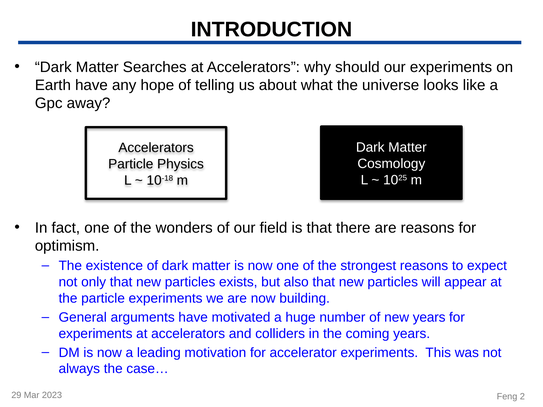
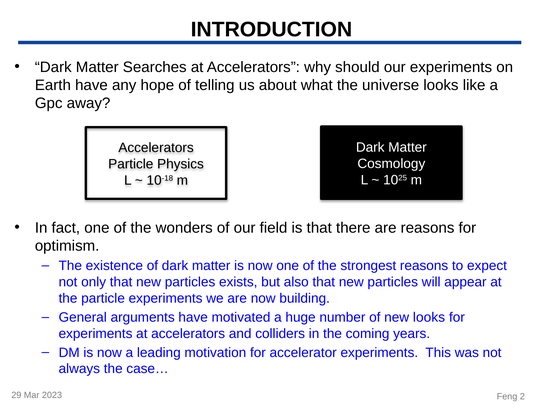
new years: years -> looks (429, 317)
